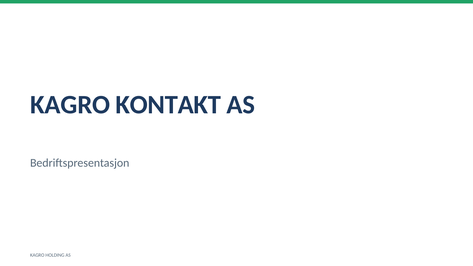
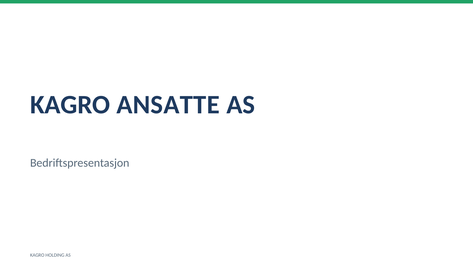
KONTAKT: KONTAKT -> ANSATTE (168, 105)
